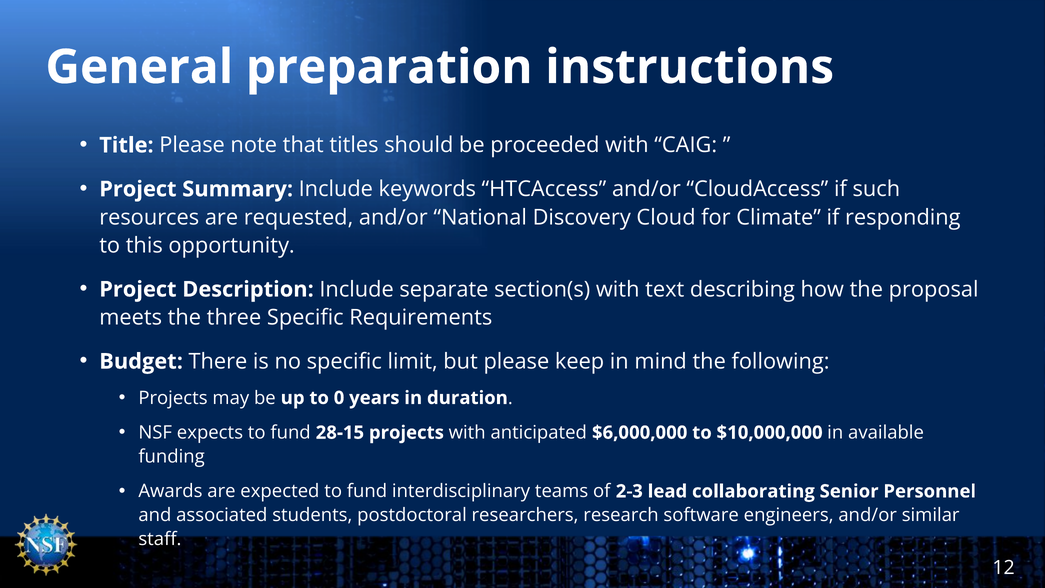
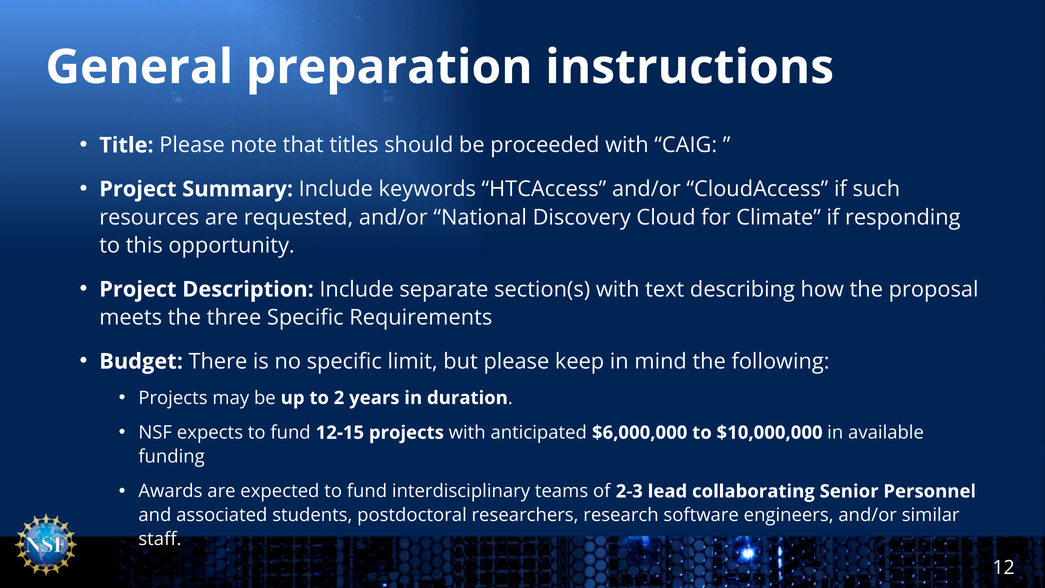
0: 0 -> 2 (339, 398)
28-15: 28-15 -> 12-15 (340, 433)
